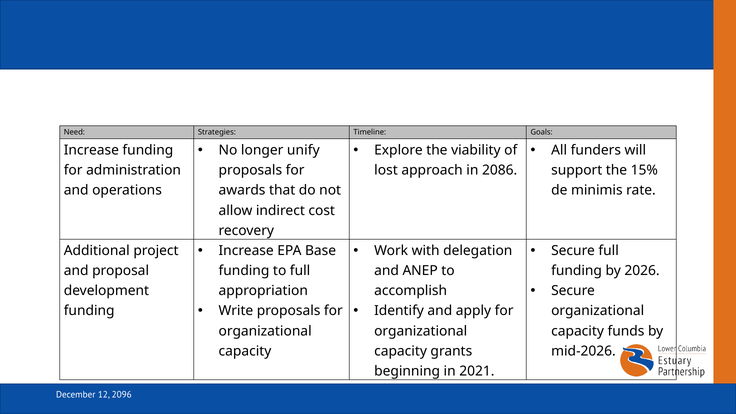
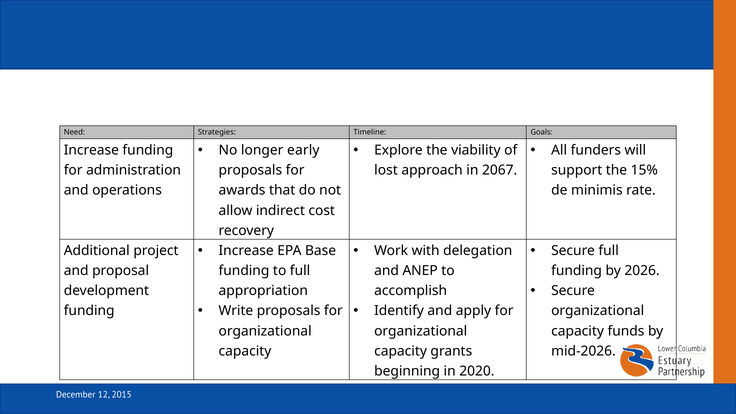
unify: unify -> early (303, 150)
2086: 2086 -> 2067 (500, 170)
2021: 2021 -> 2020 (477, 371)
2096: 2096 -> 2015 (122, 395)
